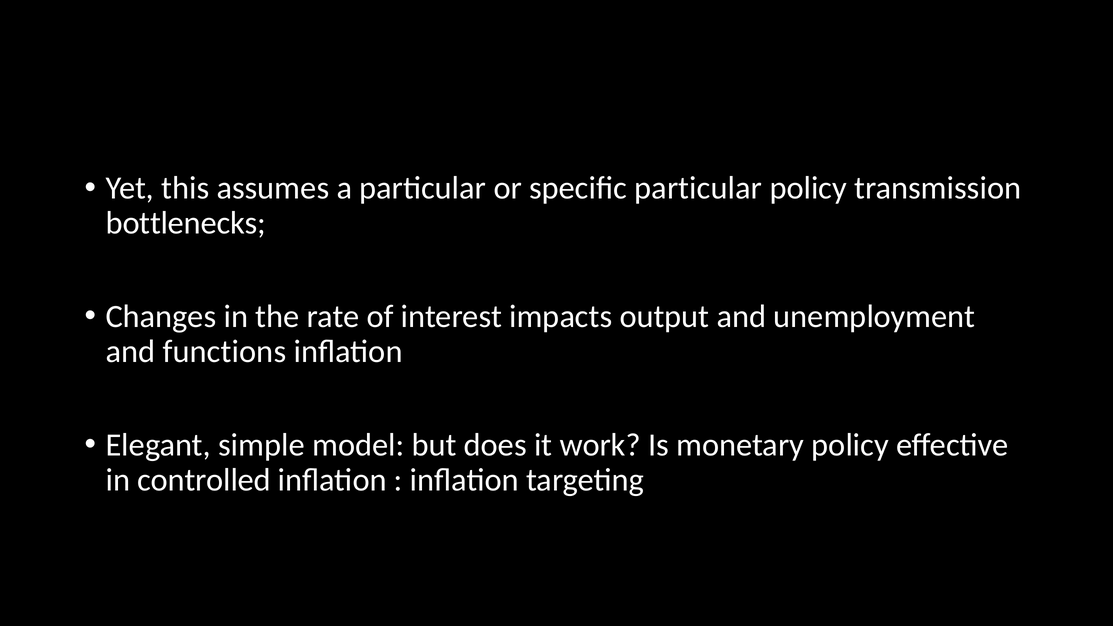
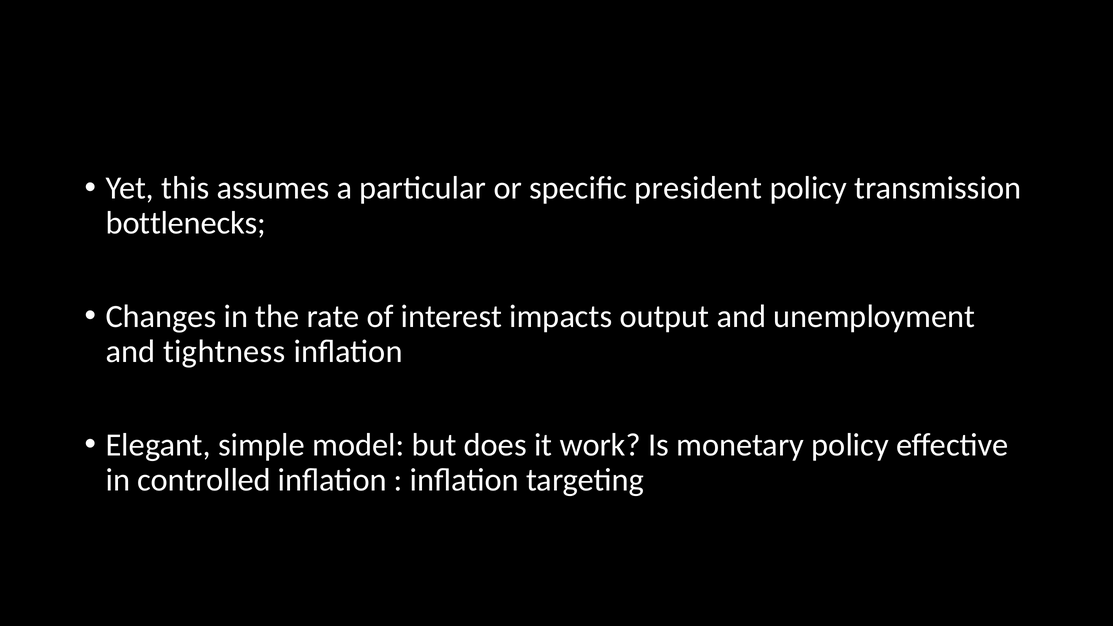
specific particular: particular -> president (698, 188)
functions: functions -> tightness (224, 352)
